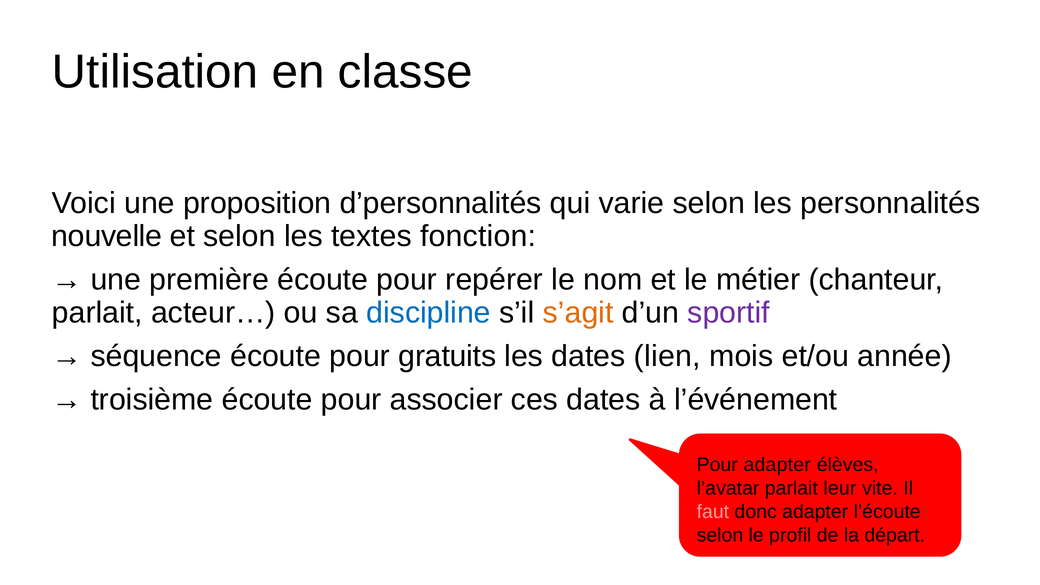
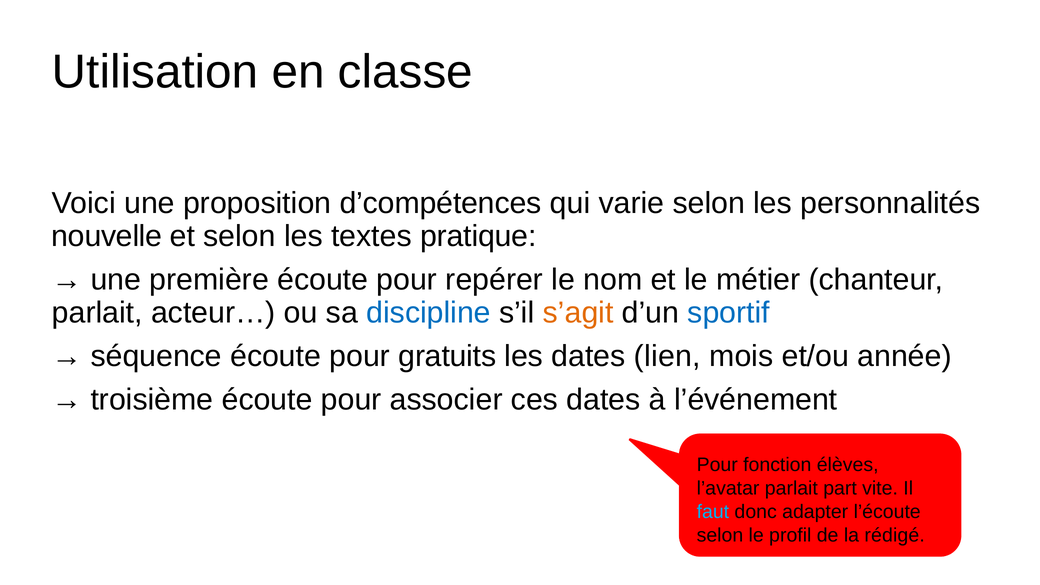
d’personnalités: d’personnalités -> d’compétences (441, 203)
fonction: fonction -> pratique (478, 236)
sportif colour: purple -> blue (729, 312)
Pour adapter: adapter -> fonction (777, 465)
leur: leur -> part (840, 488)
faut colour: pink -> light blue (713, 512)
départ: départ -> rédigé (895, 535)
